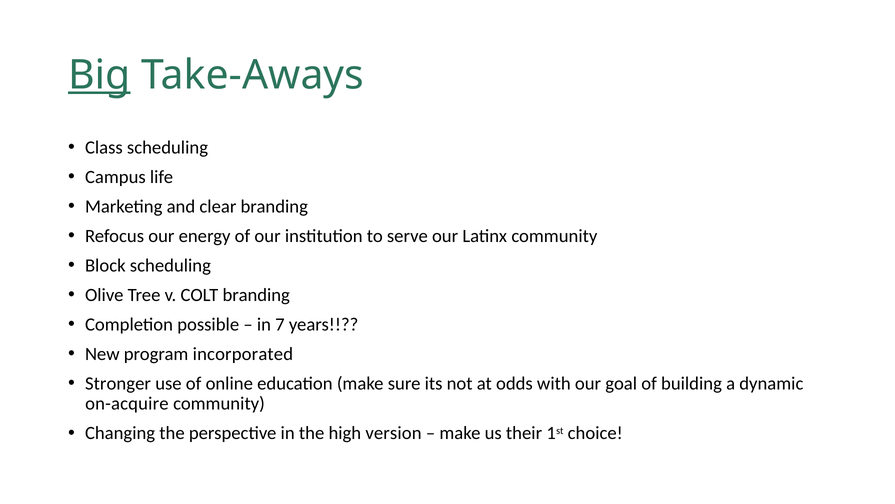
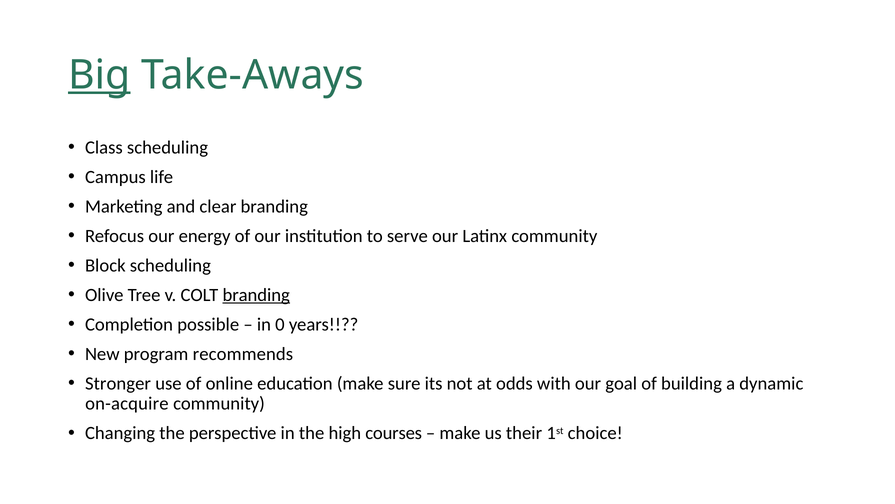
branding underline: none -> present (256, 295)
7: 7 -> 0 (280, 324)
incorporated: incorporated -> recommends (243, 354)
version: version -> courses (394, 433)
